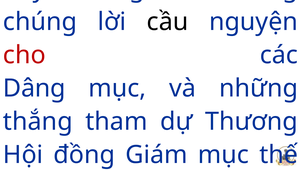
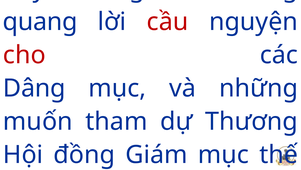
chúng: chúng -> quang (40, 22)
cầu colour: black -> red (168, 22)
thắng: thắng -> muốn (38, 121)
